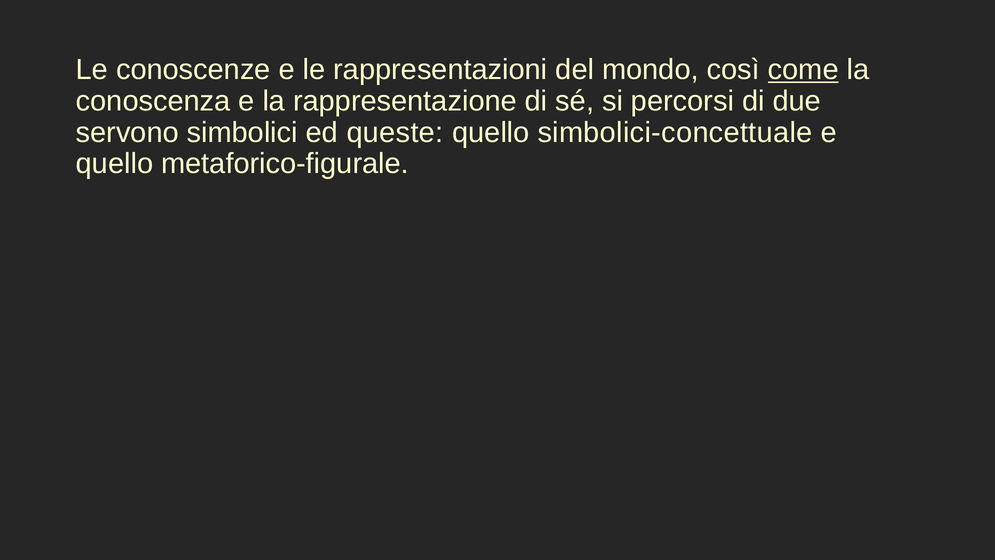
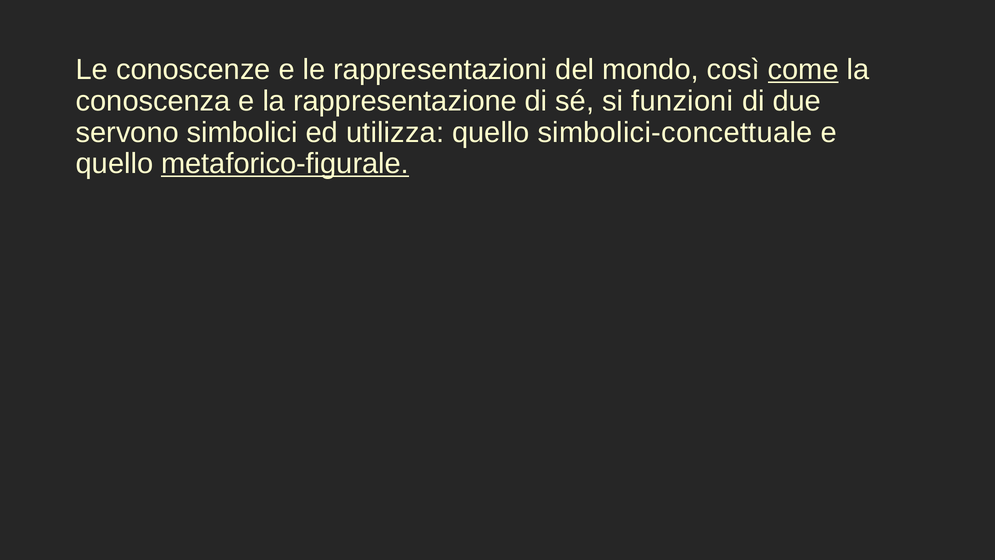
percorsi: percorsi -> funzioni (682, 101)
queste: queste -> utilizza (395, 132)
metaforico-figurale underline: none -> present (285, 164)
